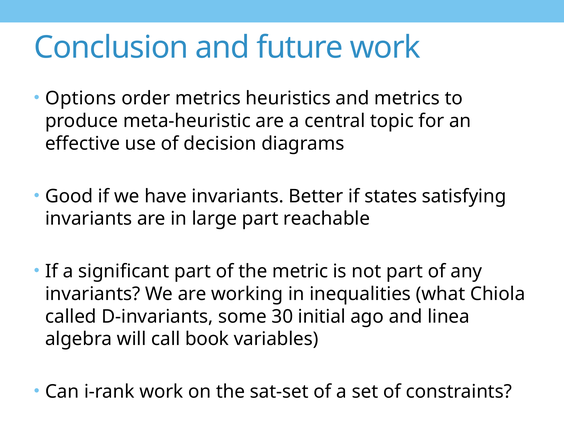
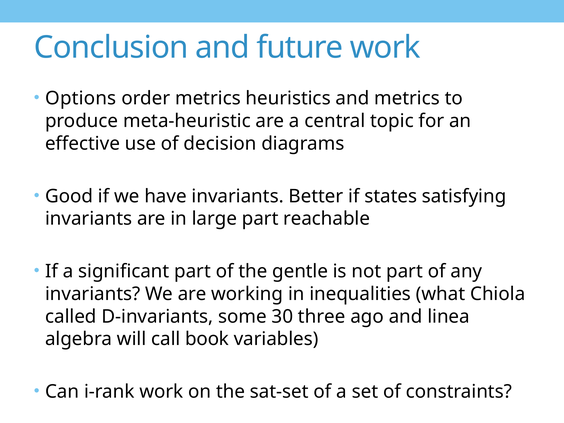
metric: metric -> gentle (300, 271)
initial: initial -> three (322, 316)
